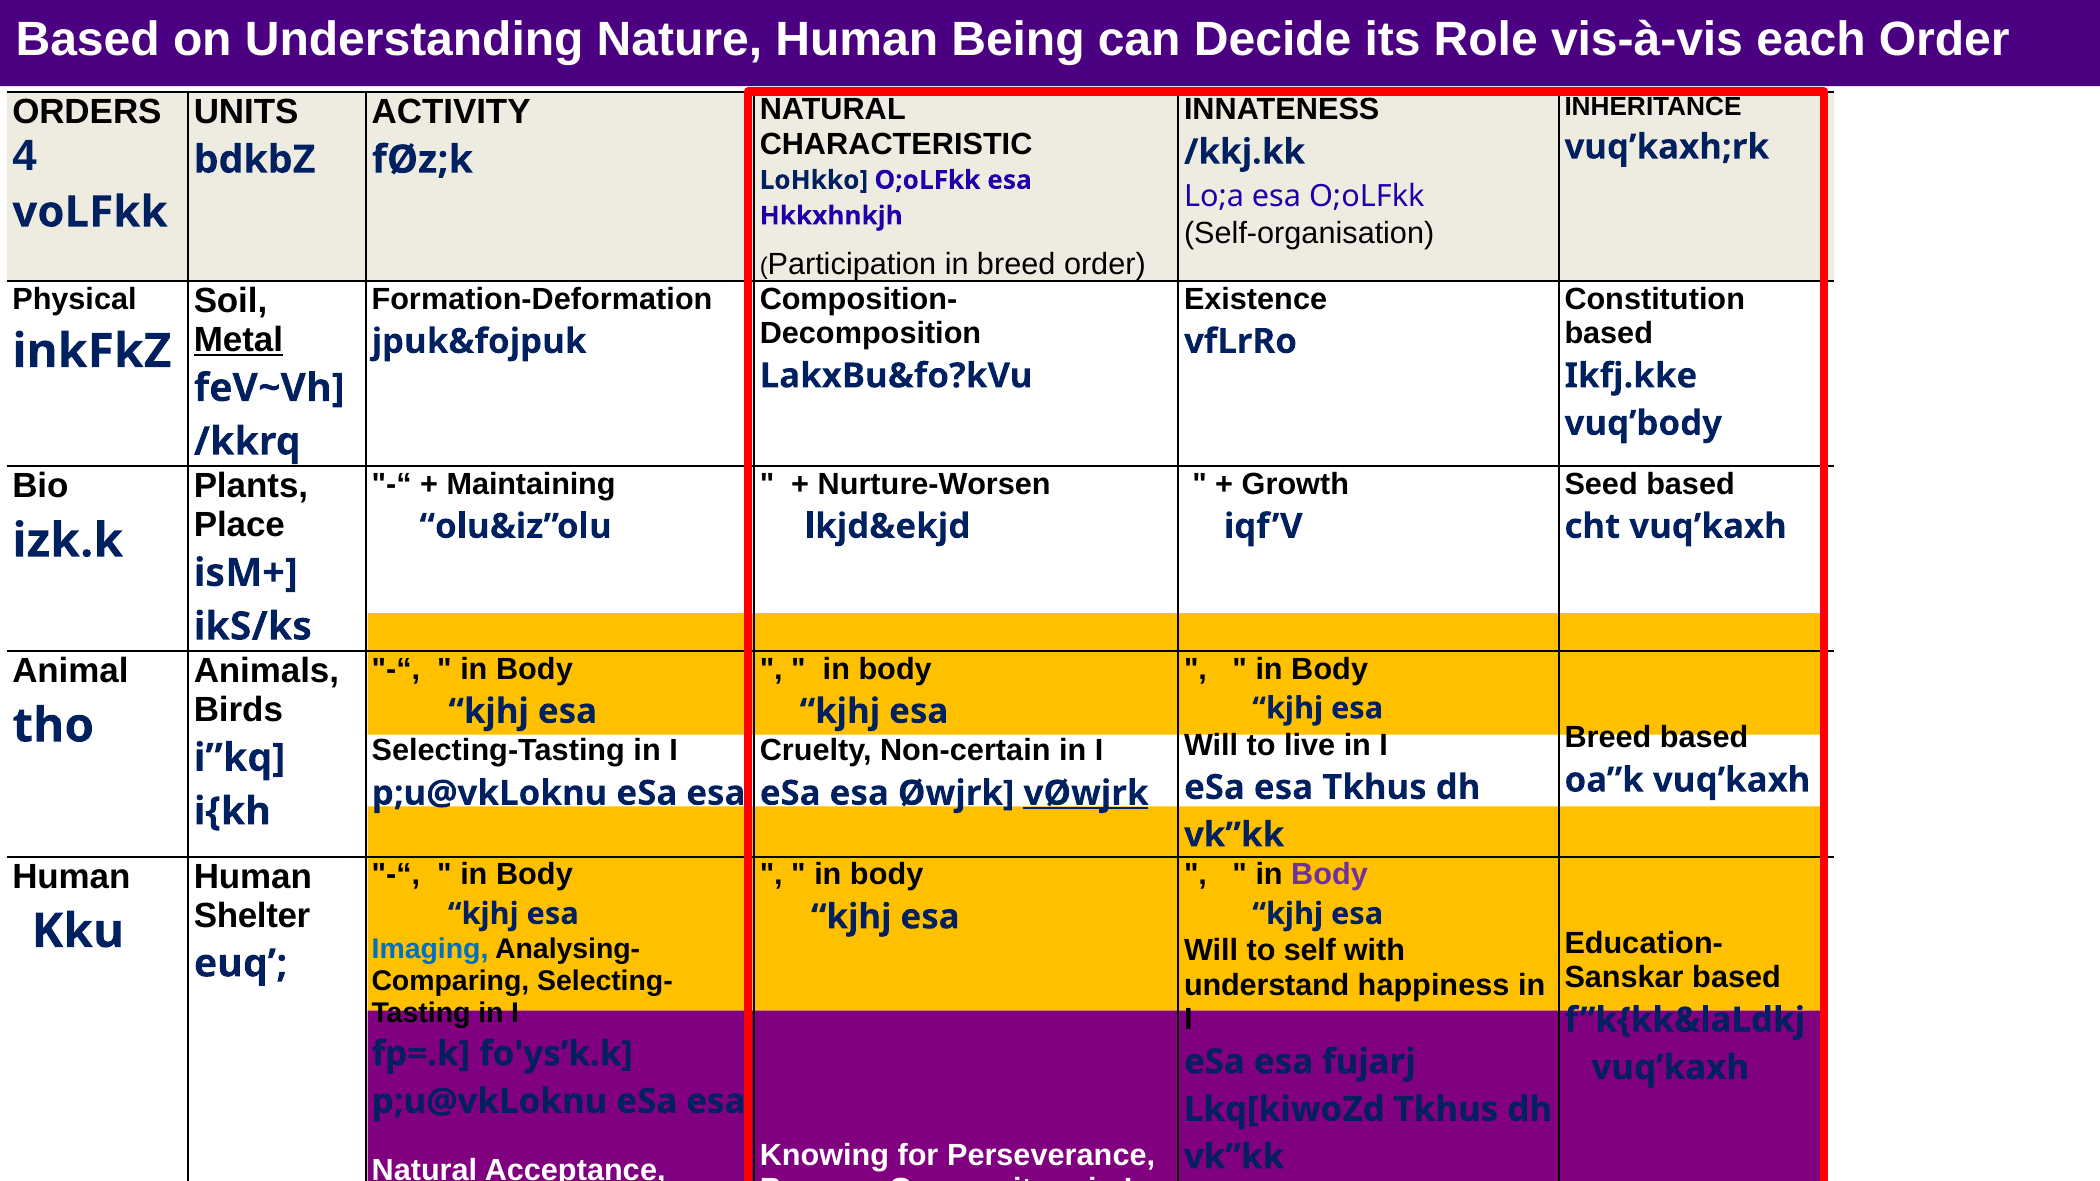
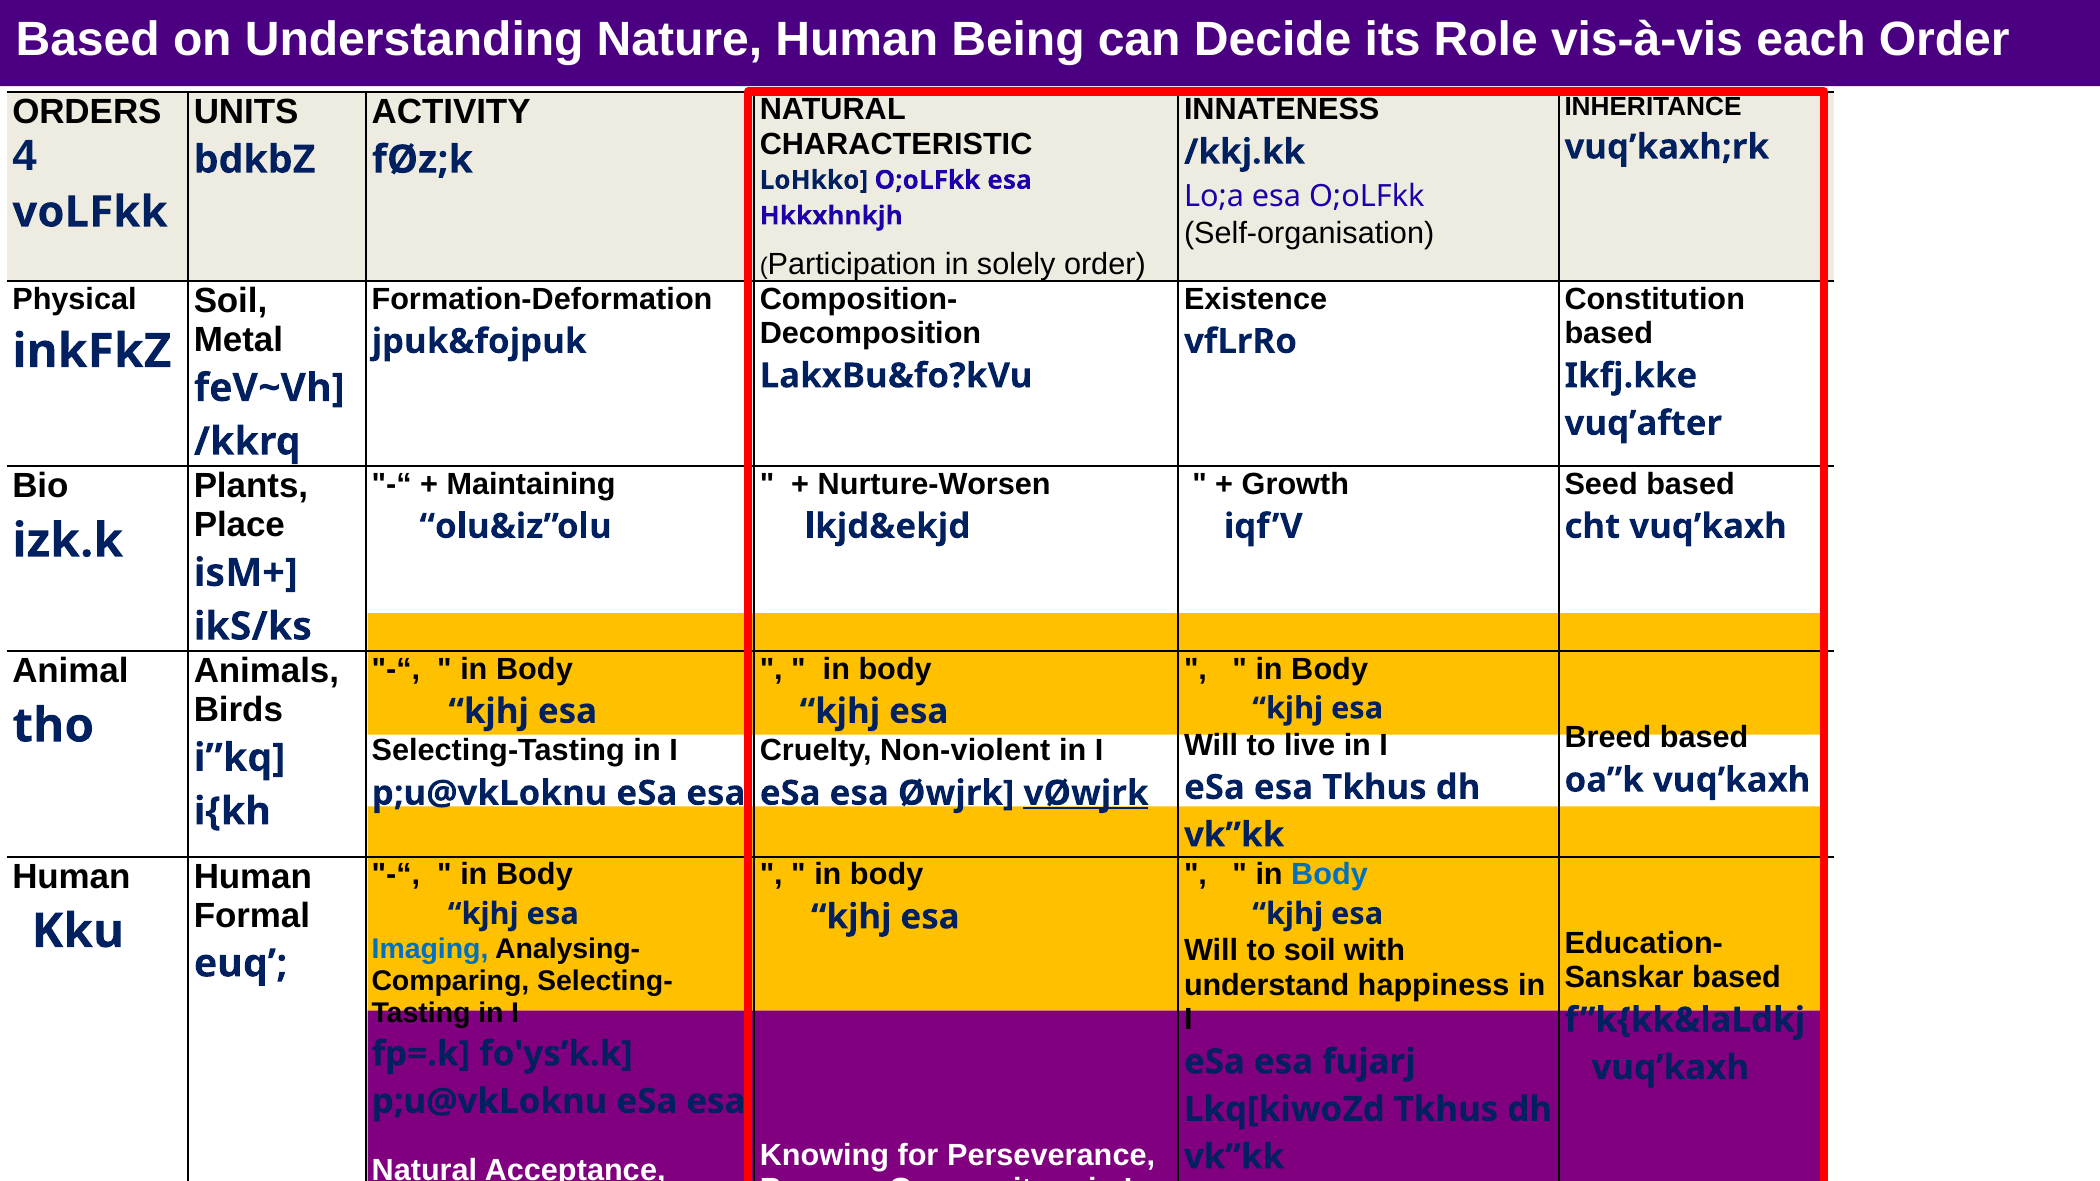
in breed: breed -> solely (1016, 265)
Metal underline: present -> none (238, 340)
vuq’body: vuq’body -> vuq’after (1643, 423)
Non-certain: Non-certain -> Non-violent (965, 751)
Body colour: purple -> blue (1330, 875)
Shelter: Shelter -> Formal (252, 916)
to self: self -> soil (1310, 951)
